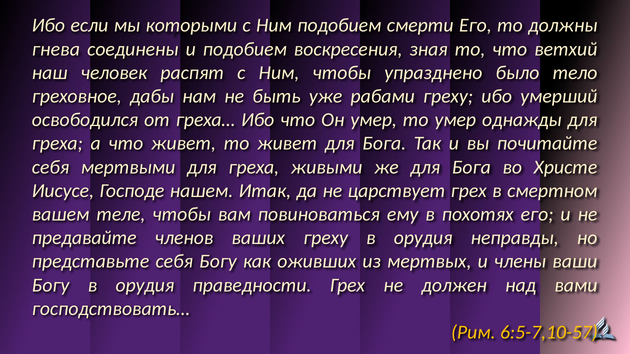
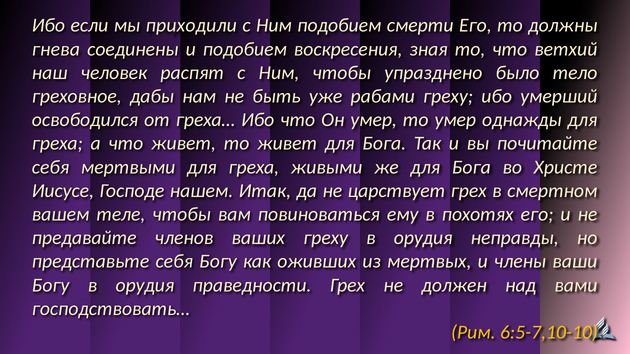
которыми: которыми -> приходили (191, 25)
6:5-7,10-57: 6:5-7,10-57 -> 6:5-7,10-10 (549, 333)
